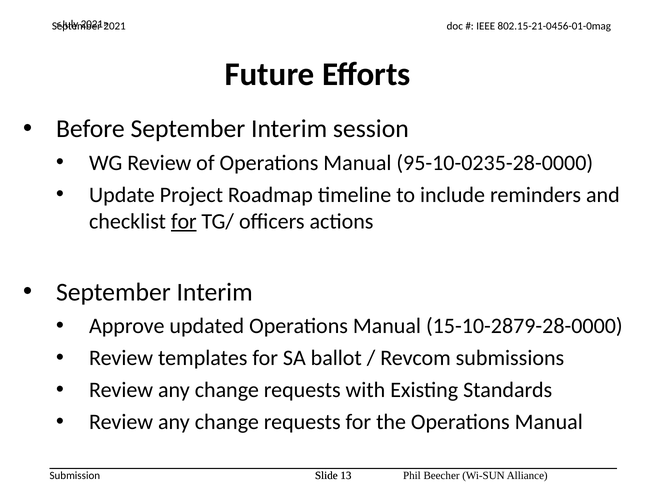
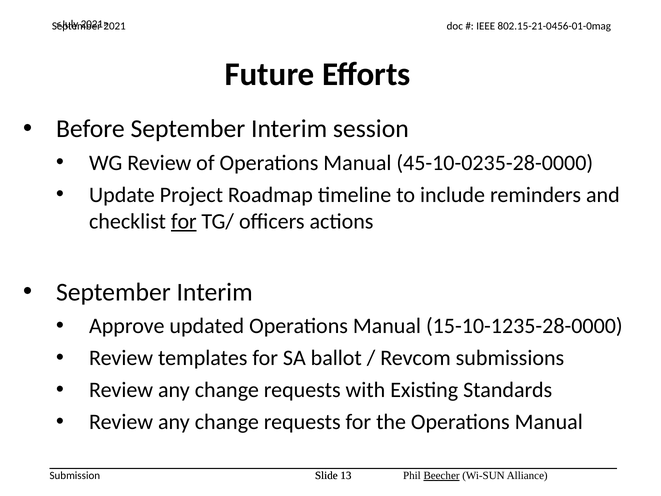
95-10-0235-28-0000: 95-10-0235-28-0000 -> 45-10-0235-28-0000 (495, 163)
15-10-2879-28-0000: 15-10-2879-28-0000 -> 15-10-1235-28-0000 (524, 326)
Beecher underline: none -> present (442, 475)
